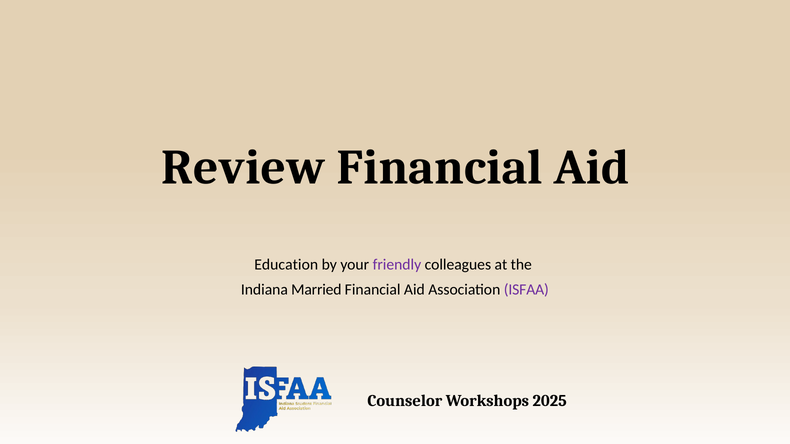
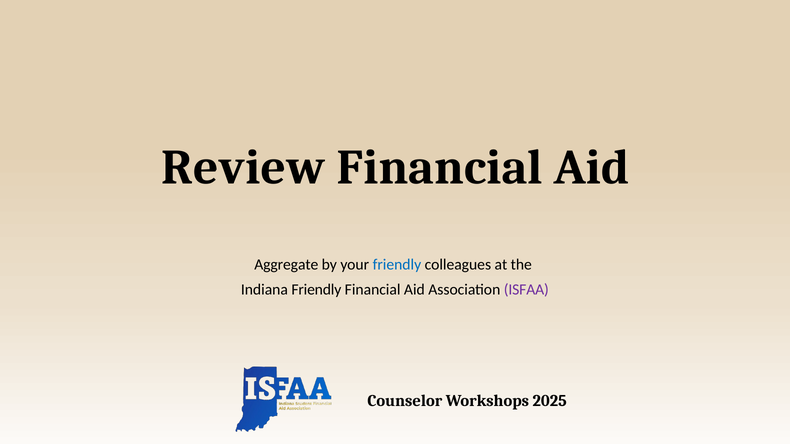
Education: Education -> Aggregate (286, 265)
friendly colour: purple -> blue (397, 265)
Indiana Married: Married -> Friendly (316, 290)
